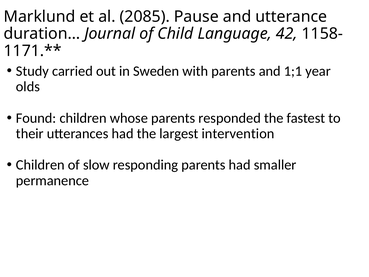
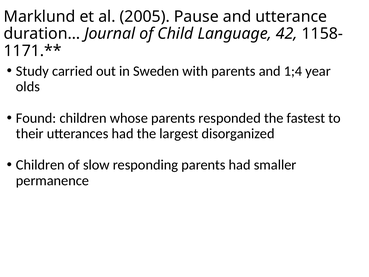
2085: 2085 -> 2005 (145, 17)
1;1: 1;1 -> 1;4 (293, 71)
intervention: intervention -> disorganized (238, 134)
